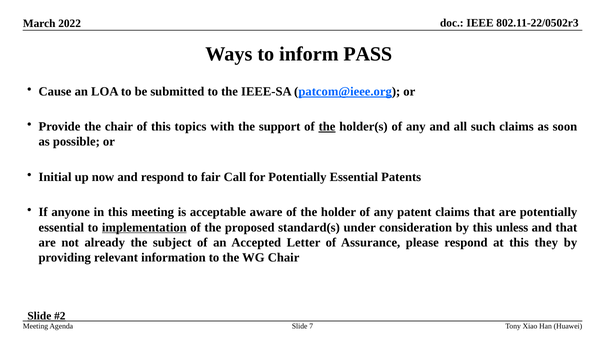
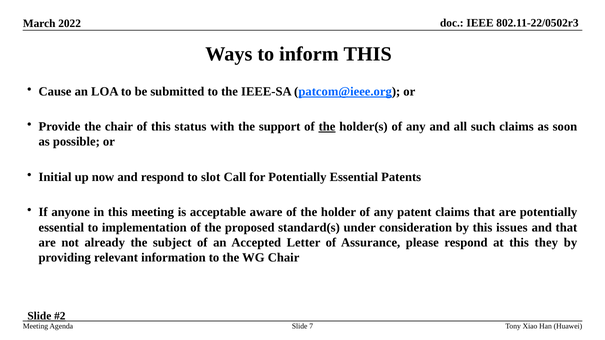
inform PASS: PASS -> THIS (368, 54)
topics: topics -> status (191, 127)
fair: fair -> slot (211, 177)
implementation underline: present -> none (144, 228)
unless: unless -> issues (512, 228)
